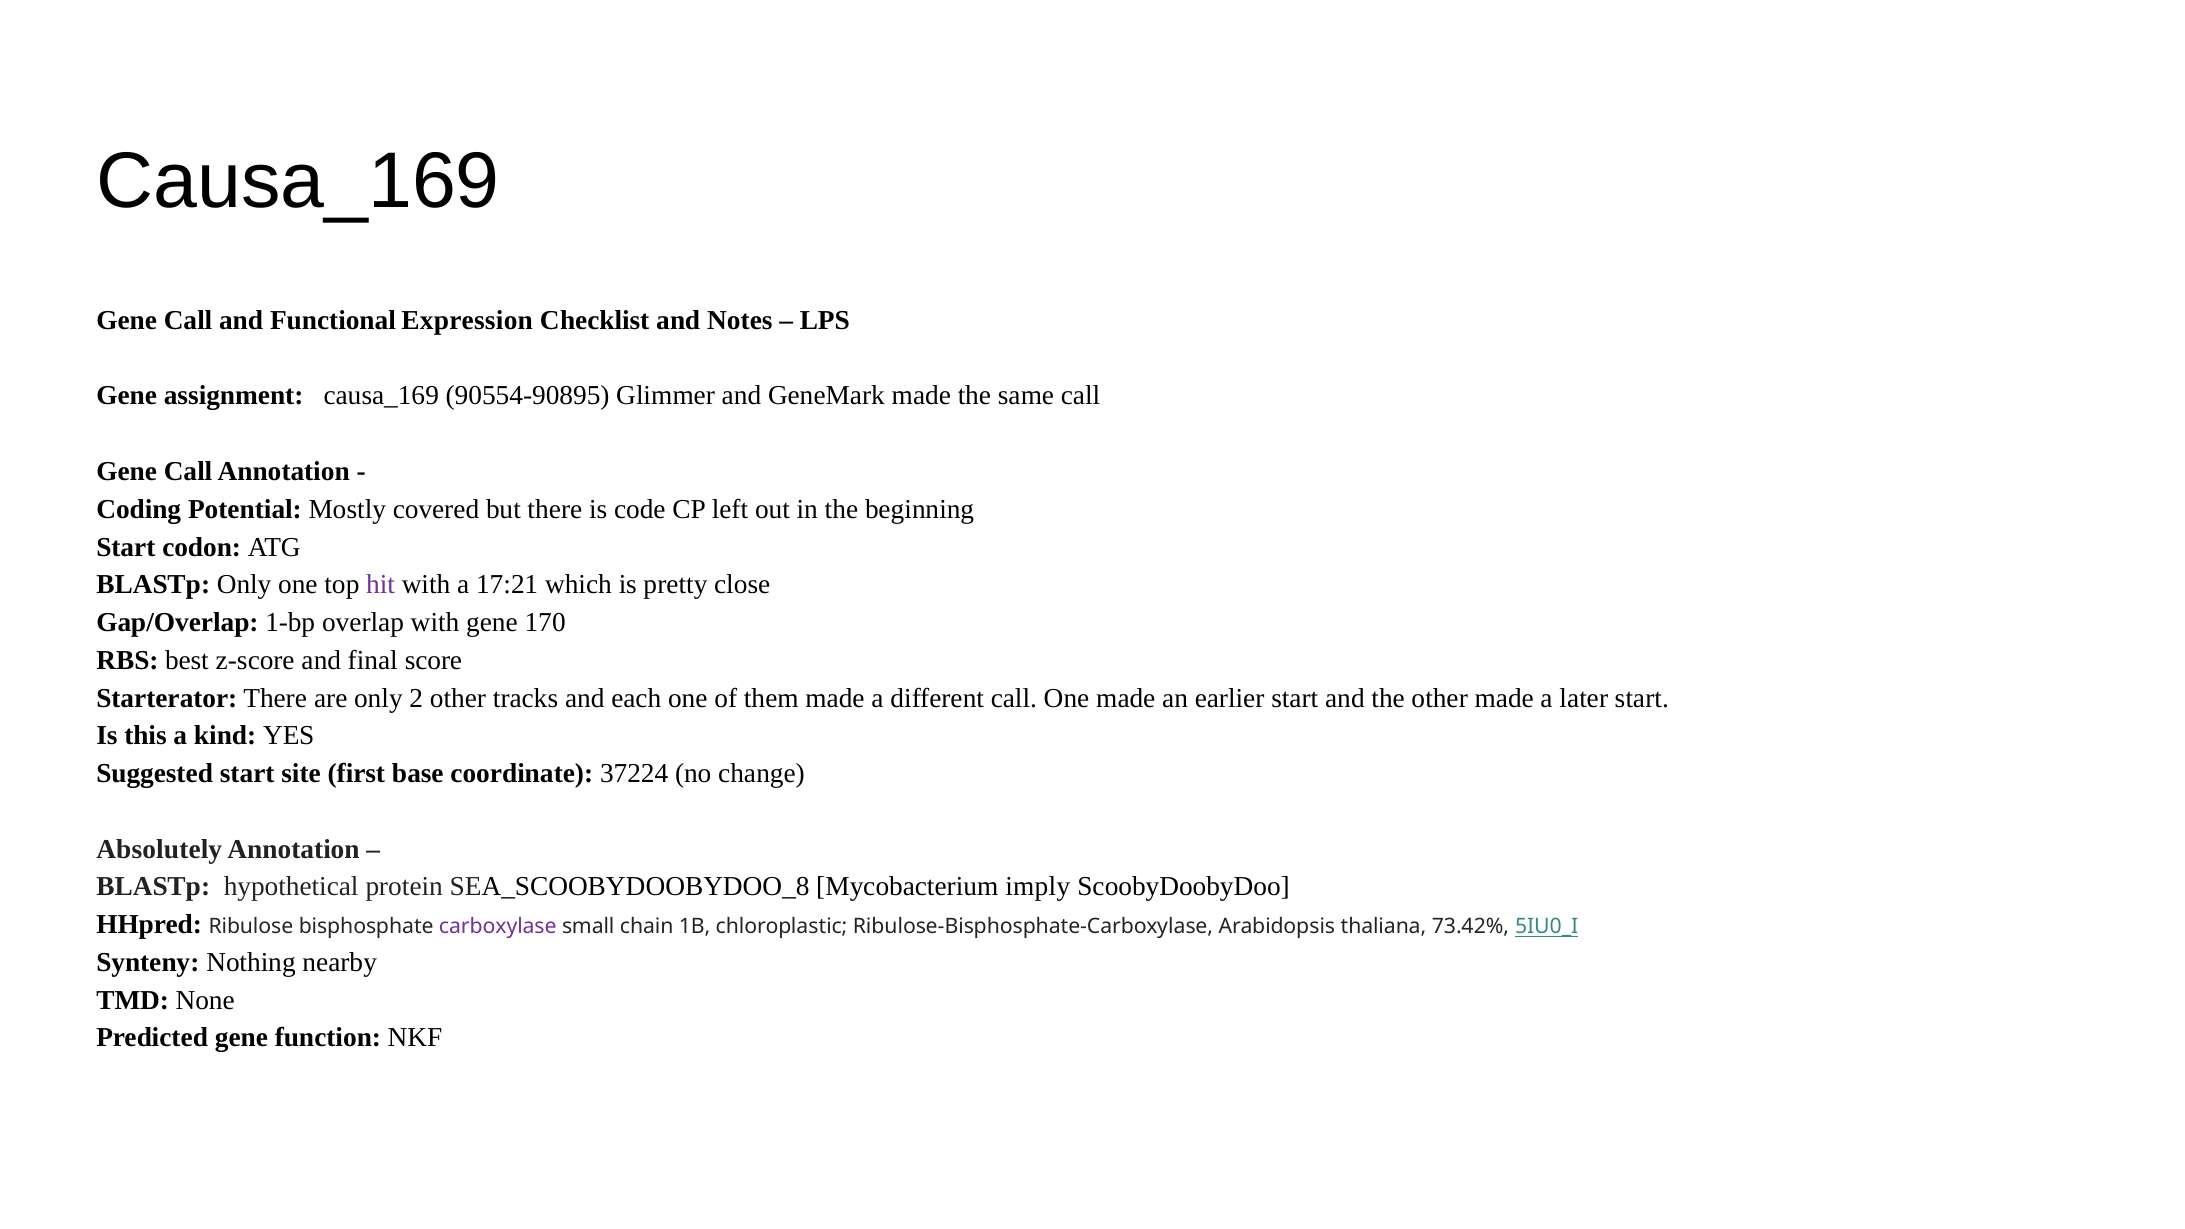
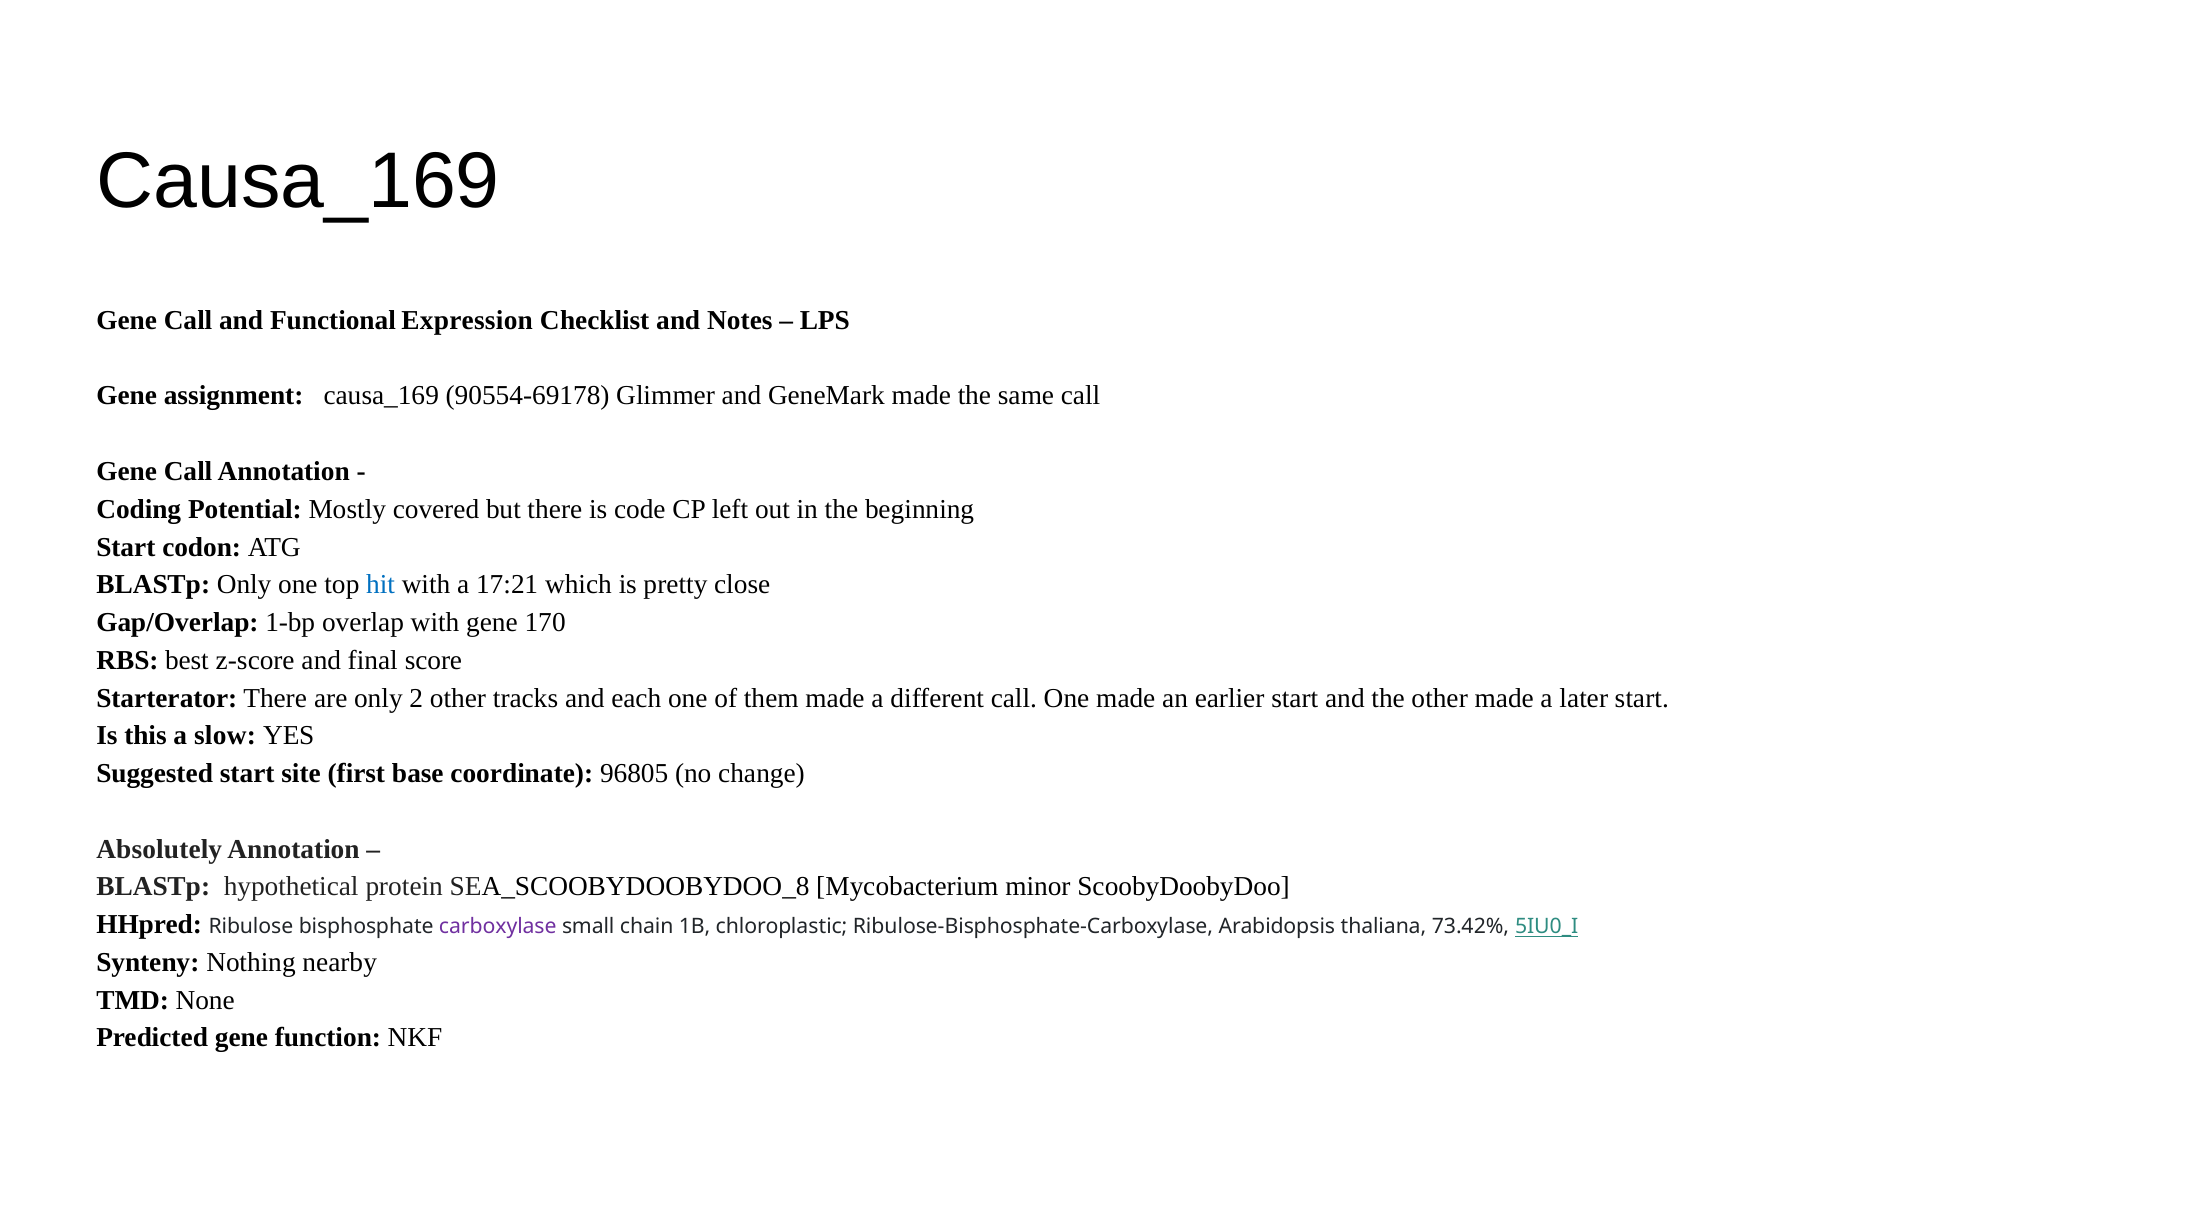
90554-90895: 90554-90895 -> 90554-69178 (528, 396)
hit colour: purple -> blue (381, 585)
kind: kind -> slow (225, 736)
37224: 37224 -> 96805 (634, 774)
imply: imply -> minor (1038, 887)
